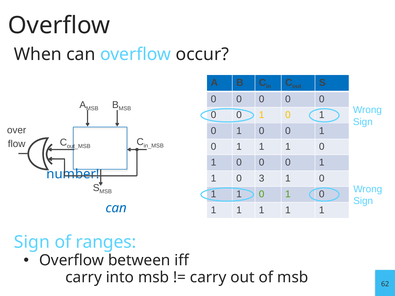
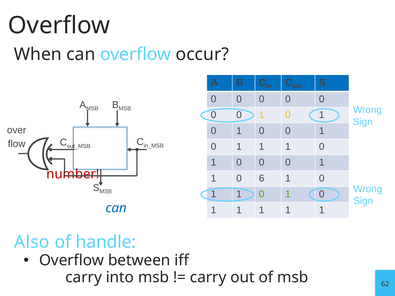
number colour: blue -> red (73, 174)
3: 3 -> 6 (262, 178)
Sign: Sign -> Also (32, 242)
ranges: ranges -> handle (106, 242)
